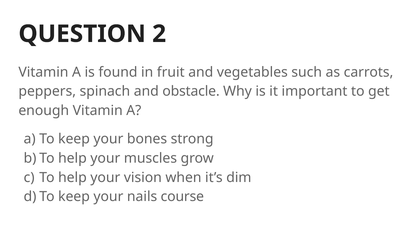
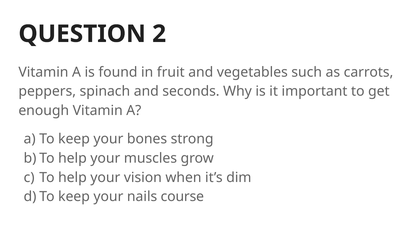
obstacle: obstacle -> seconds (191, 91)
